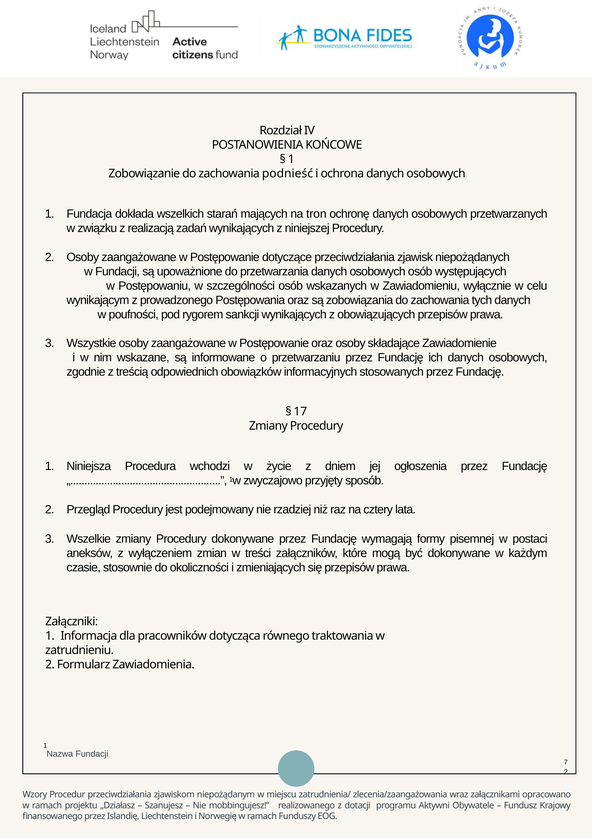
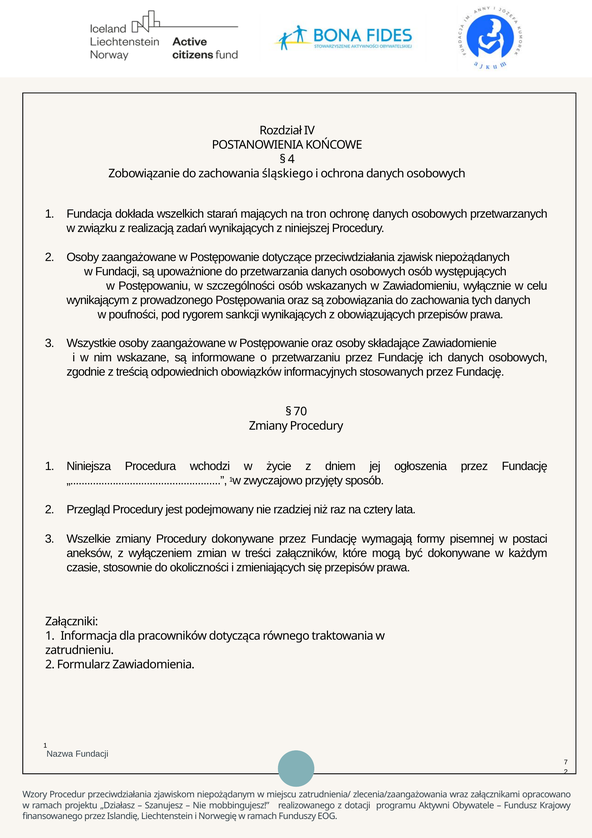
1: 1 -> 4 (291, 159)
podnieść: podnieść -> śląskiego (288, 174)
17: 17 -> 70 (300, 411)
